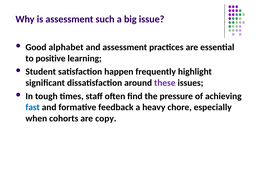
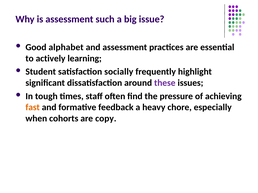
positive: positive -> actively (51, 59)
happen: happen -> socially (119, 72)
fast colour: blue -> orange (33, 108)
